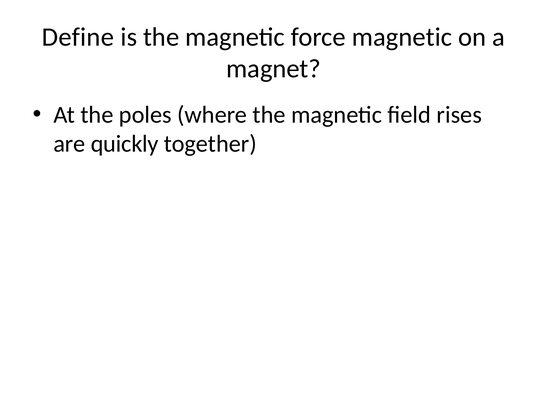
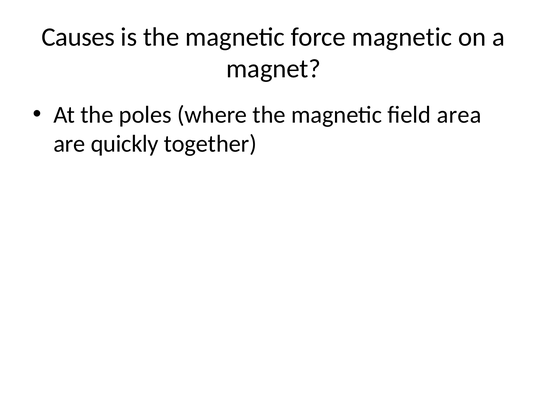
Define: Define -> Causes (78, 37)
rises: rises -> area (459, 115)
